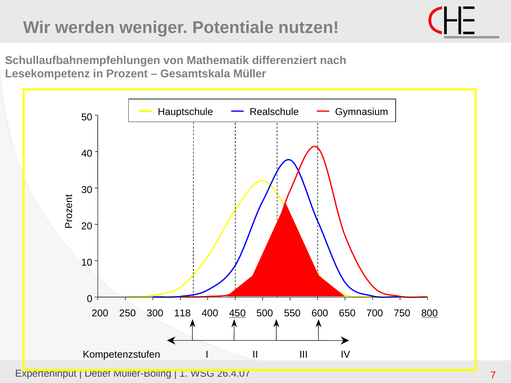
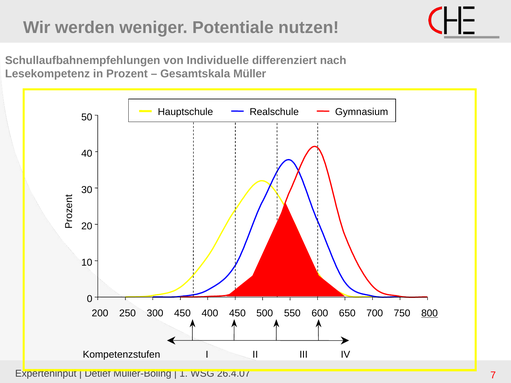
Mathematik: Mathematik -> Individuelle (218, 60)
300 118: 118 -> 450 (182, 313)
450 underline: present -> none (237, 313)
